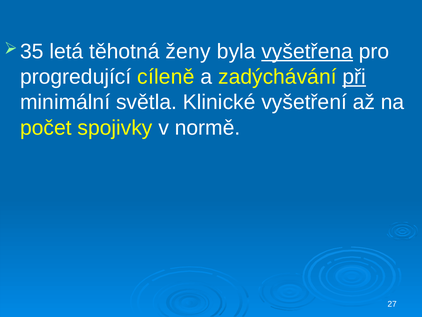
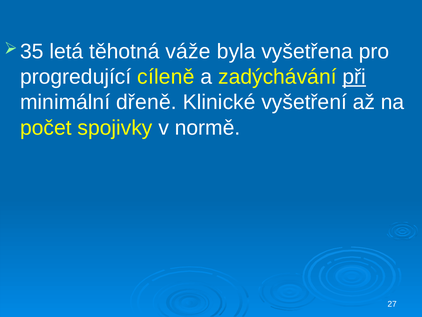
ženy: ženy -> váže (188, 52)
vyšetřena underline: present -> none (307, 52)
světla: světla -> dřeně (146, 102)
